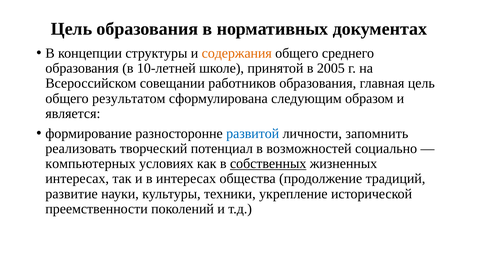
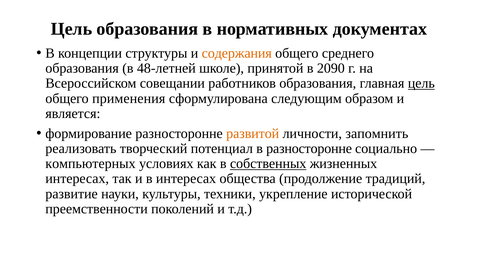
10-летней: 10-летней -> 48-летней (166, 68)
2005: 2005 -> 2090 (331, 68)
цель underline: none -> present (421, 83)
результатом: результатом -> применения (129, 98)
развитой colour: blue -> orange (253, 133)
в возможностей: возможностей -> разносторонне (309, 149)
